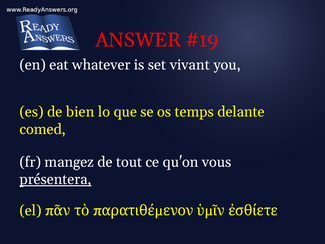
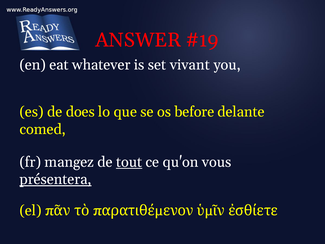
bien: bien -> does (80, 112)
temps: temps -> before (194, 112)
tout underline: none -> present (129, 162)
